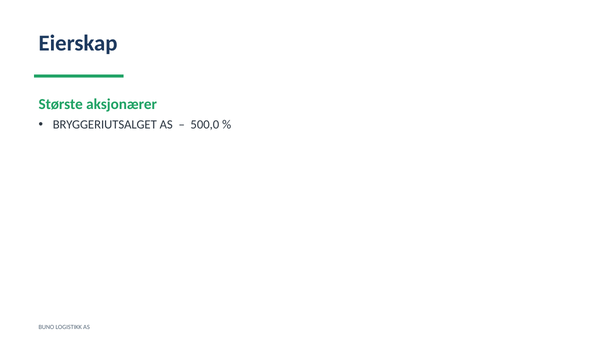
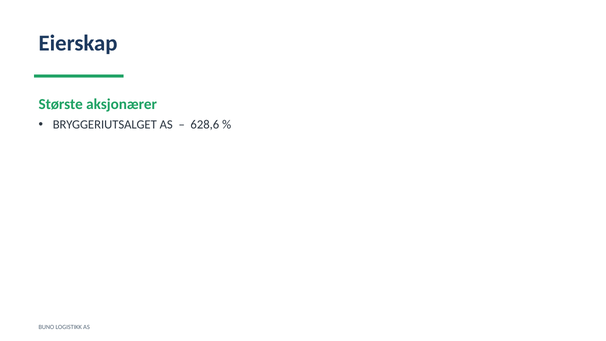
500,0: 500,0 -> 628,6 (205, 125)
